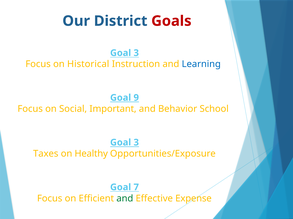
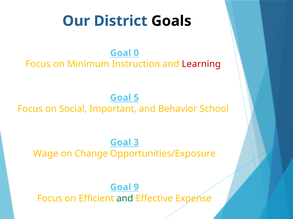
Goals colour: red -> black (171, 21)
3: 3 -> 0 (136, 53)
Historical: Historical -> Minimum (88, 64)
Learning colour: blue -> red (201, 64)
9: 9 -> 5 (136, 98)
Taxes: Taxes -> Wage (46, 154)
Healthy: Healthy -> Change (91, 154)
7: 7 -> 9 (136, 188)
